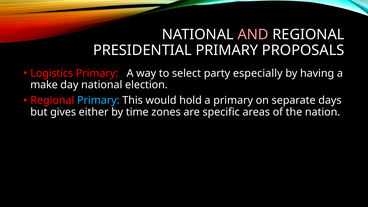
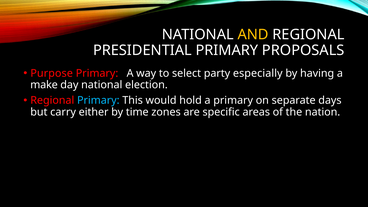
AND colour: pink -> yellow (253, 35)
Logistics: Logistics -> Purpose (52, 73)
gives: gives -> carry (63, 112)
